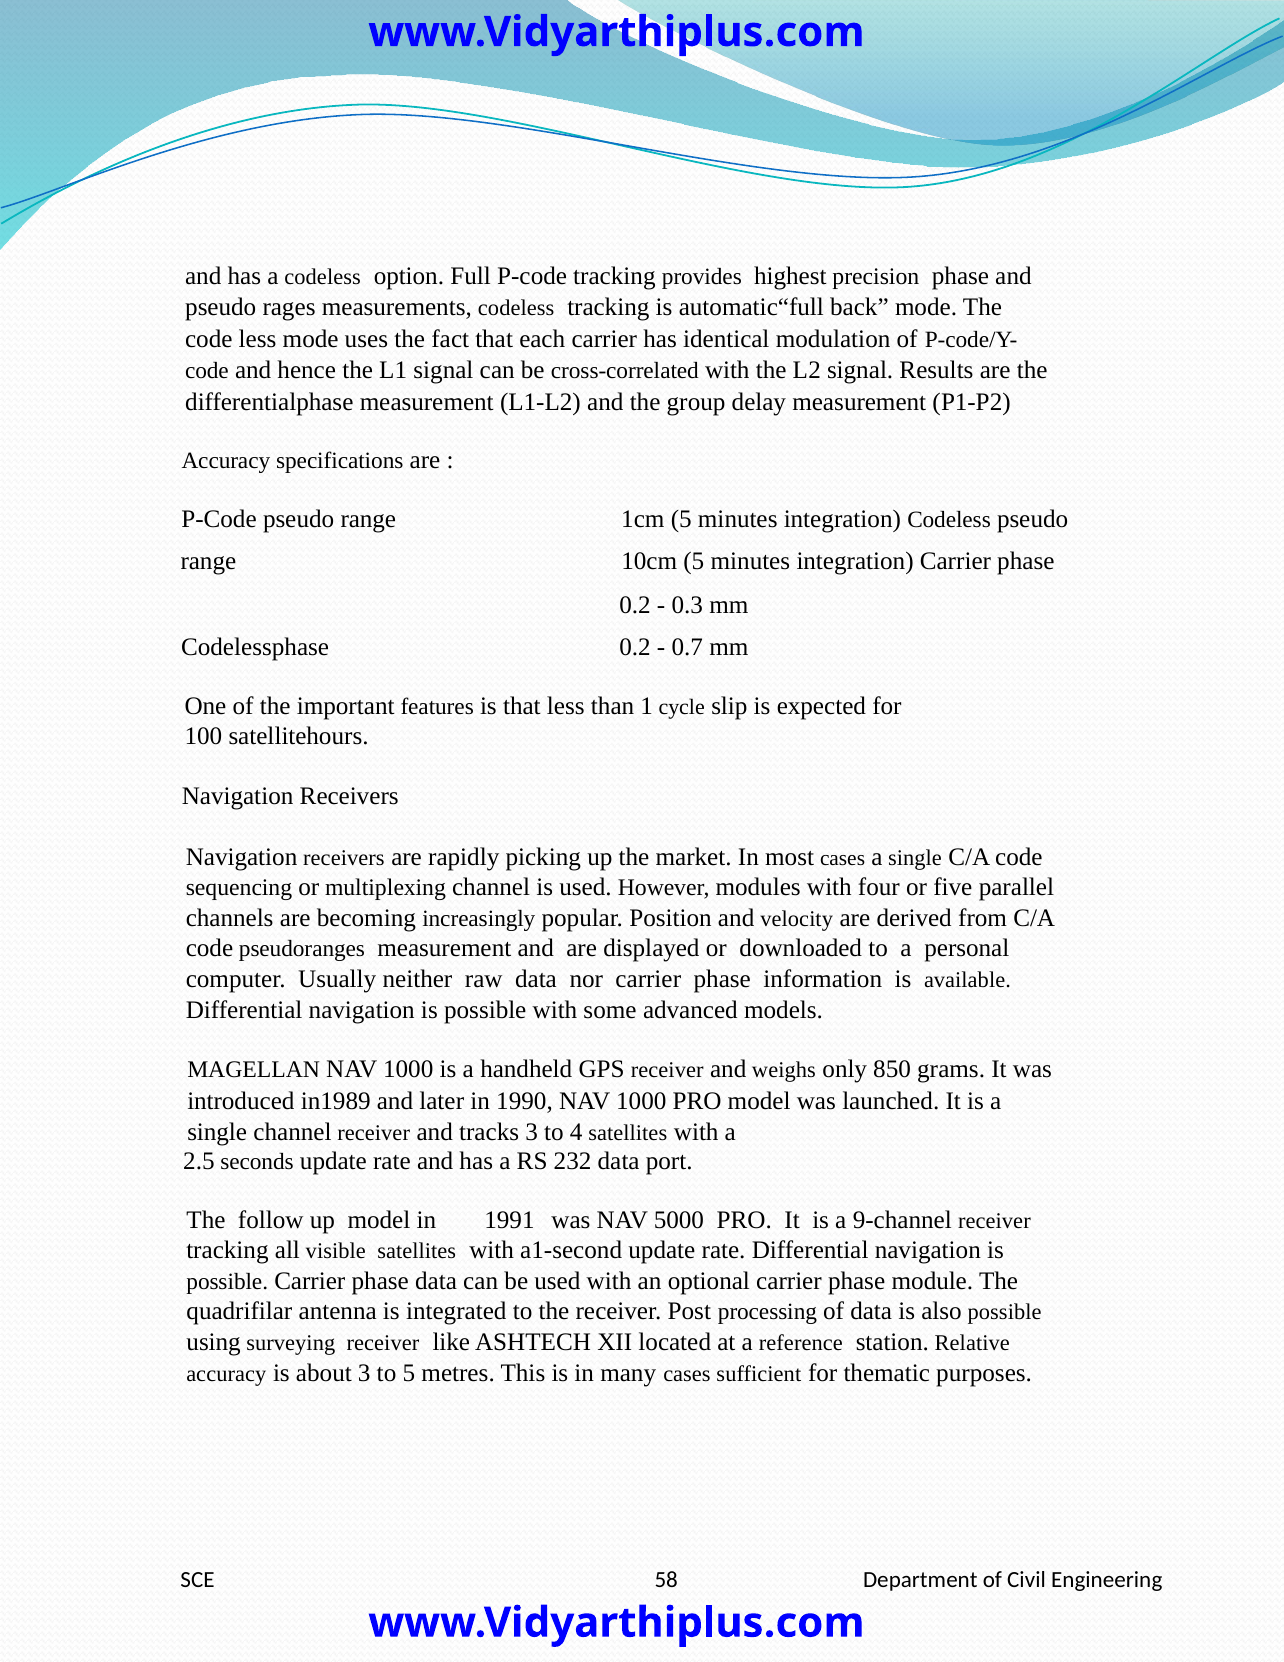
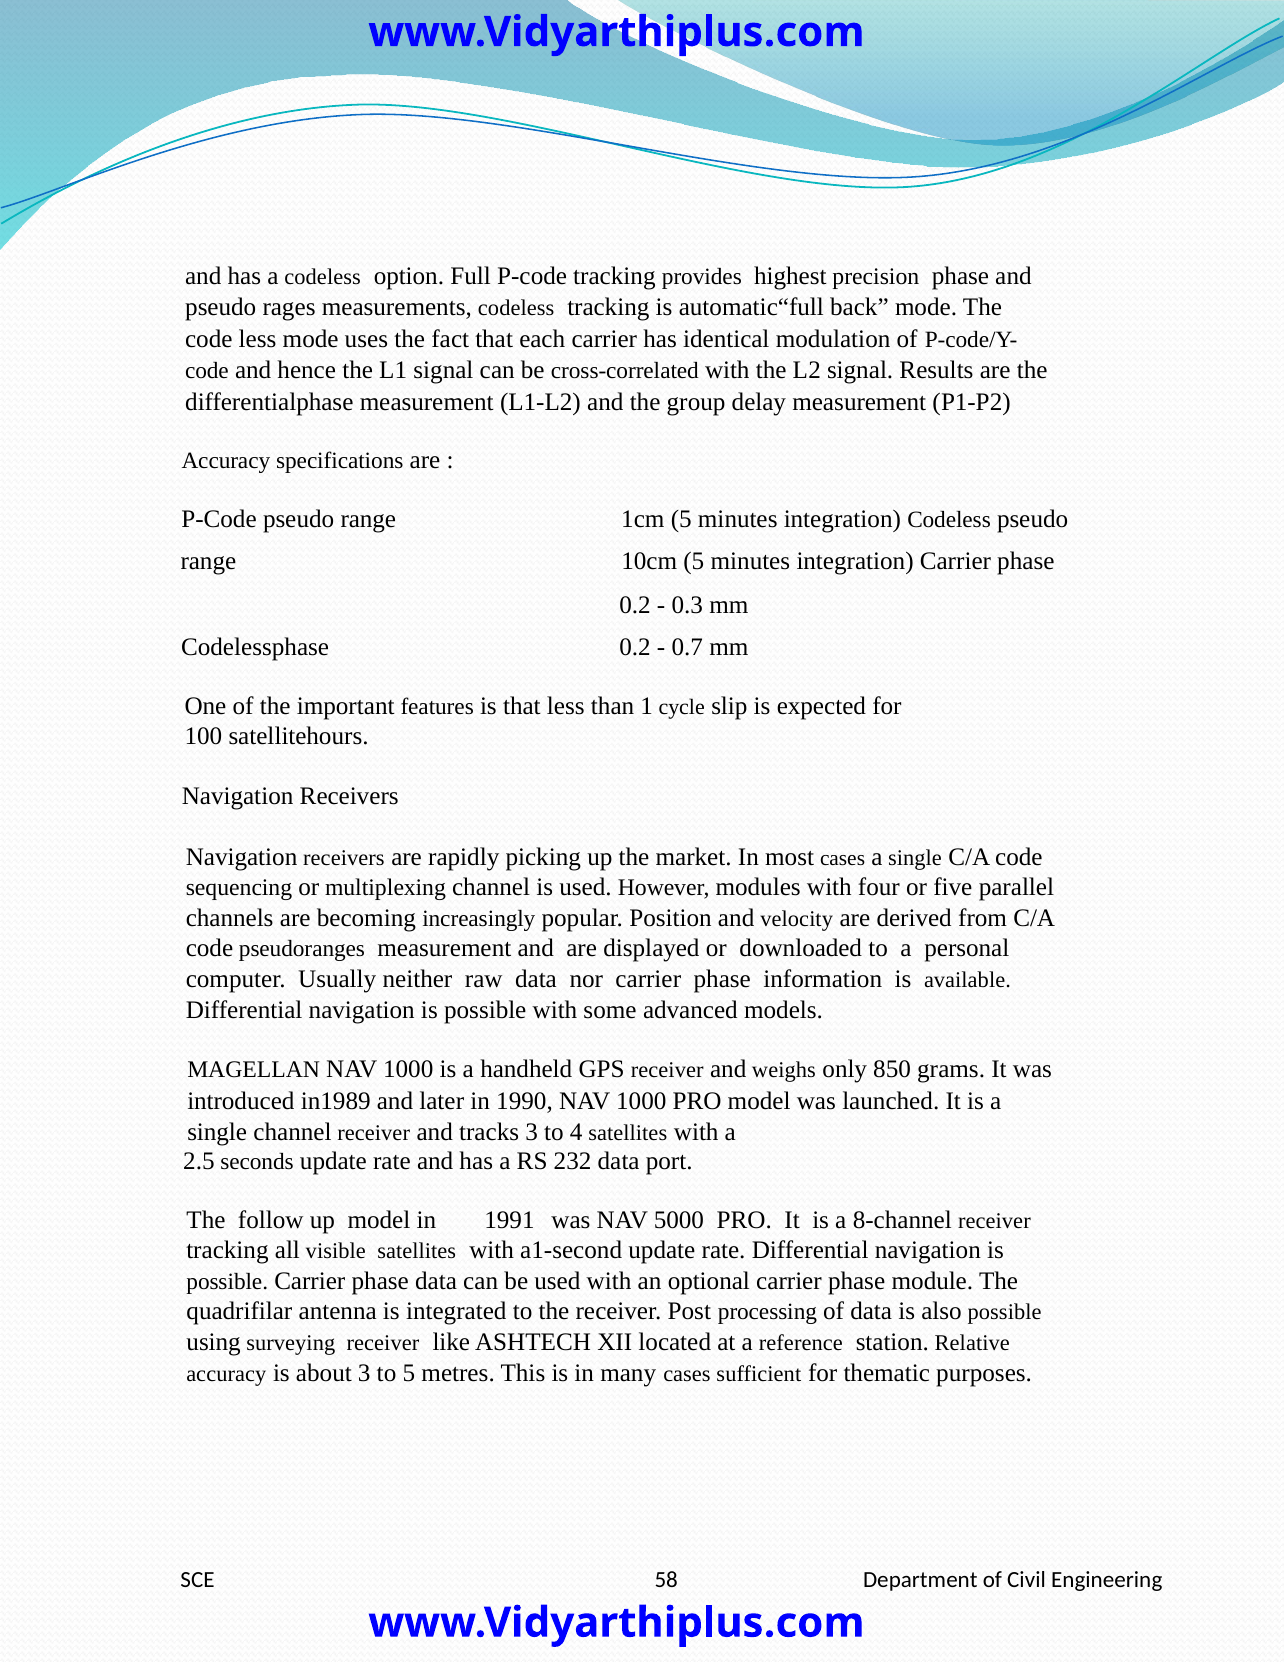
9-channel: 9-channel -> 8-channel (902, 1219)
